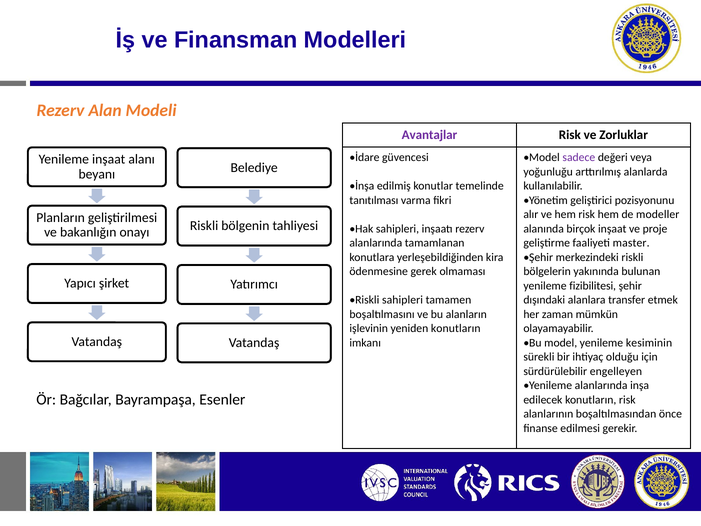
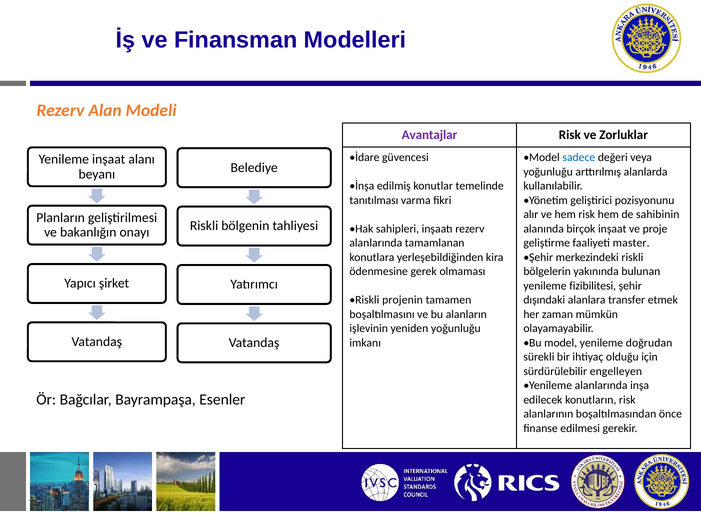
sadece colour: purple -> blue (579, 158)
modeller: modeller -> sahibinin (658, 214)
Riskli sahipleri: sahipleri -> projenin (402, 300)
yeniden konutların: konutların -> yoğunluğu (456, 328)
kesiminin: kesiminin -> doğrudan (649, 343)
